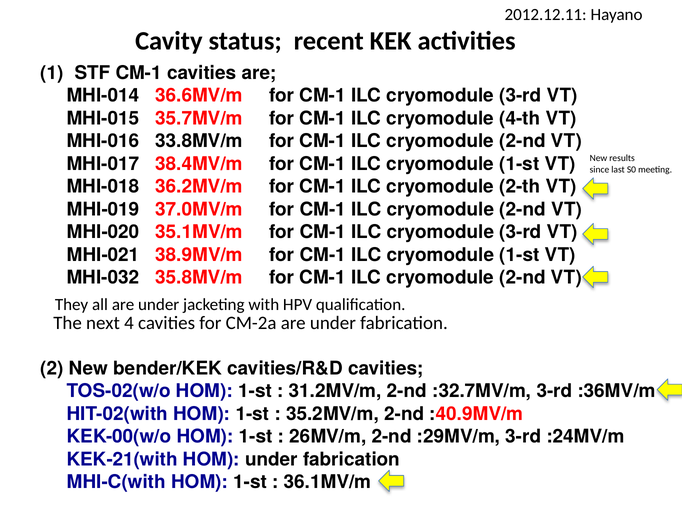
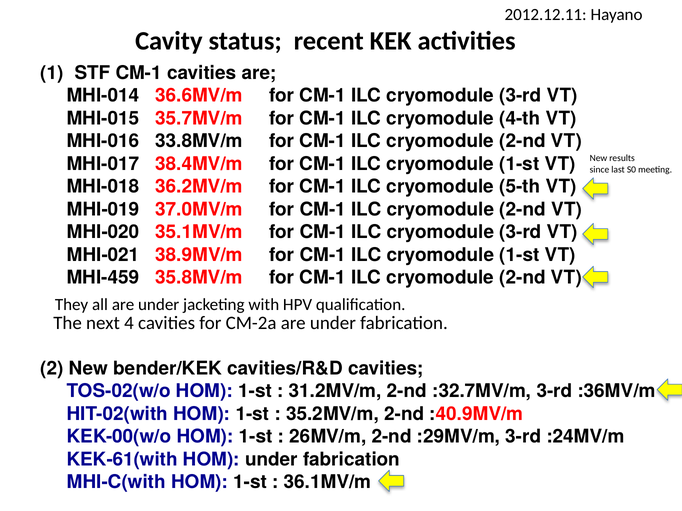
2-th: 2-th -> 5-th (520, 187)
MHI-032: MHI-032 -> MHI-459 (103, 278)
KEK-21(with: KEK-21(with -> KEK-61(with (122, 460)
